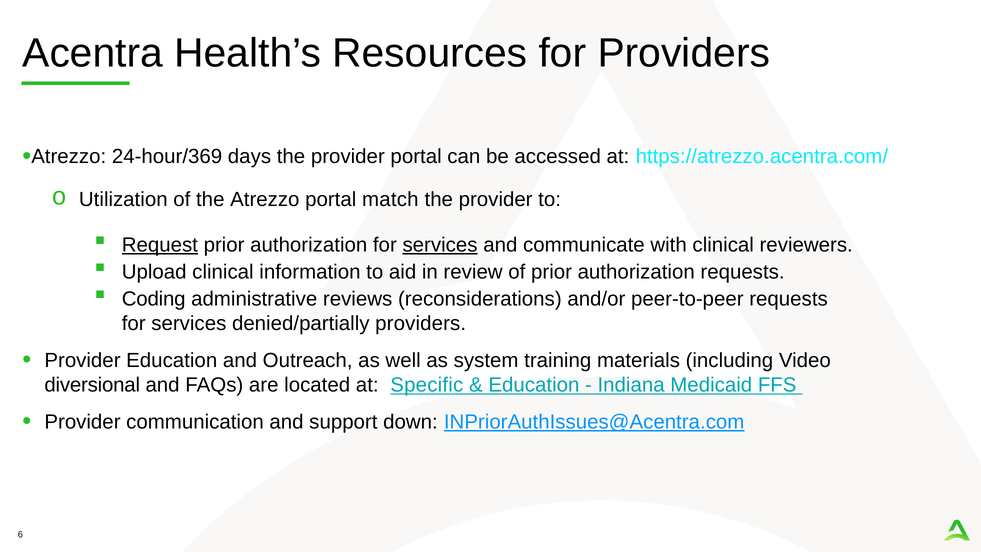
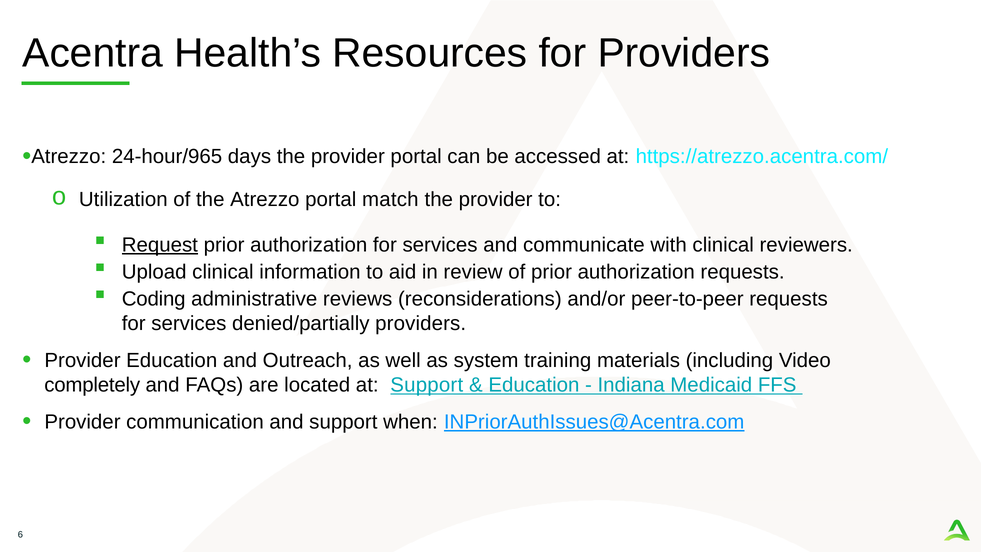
24-hour/369: 24-hour/369 -> 24-hour/965 (167, 157)
services underline: present -> none (440, 245)
diversional: diversional -> completely (92, 385)
at Specific: Specific -> Support (427, 385)
down: down -> when (410, 422)
